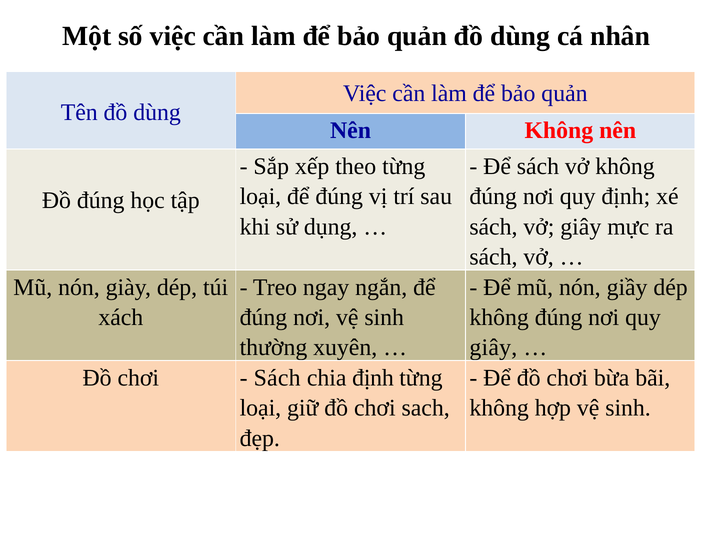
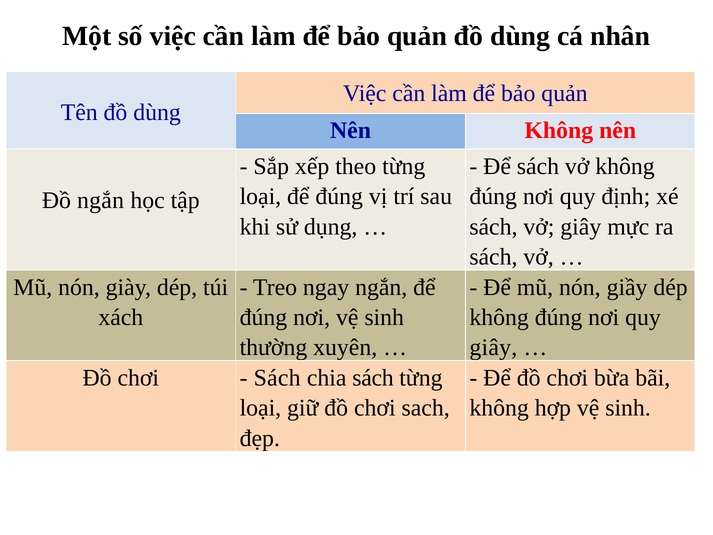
Đồ đúng: đúng -> ngắn (101, 200)
chia định: định -> sách (373, 378)
